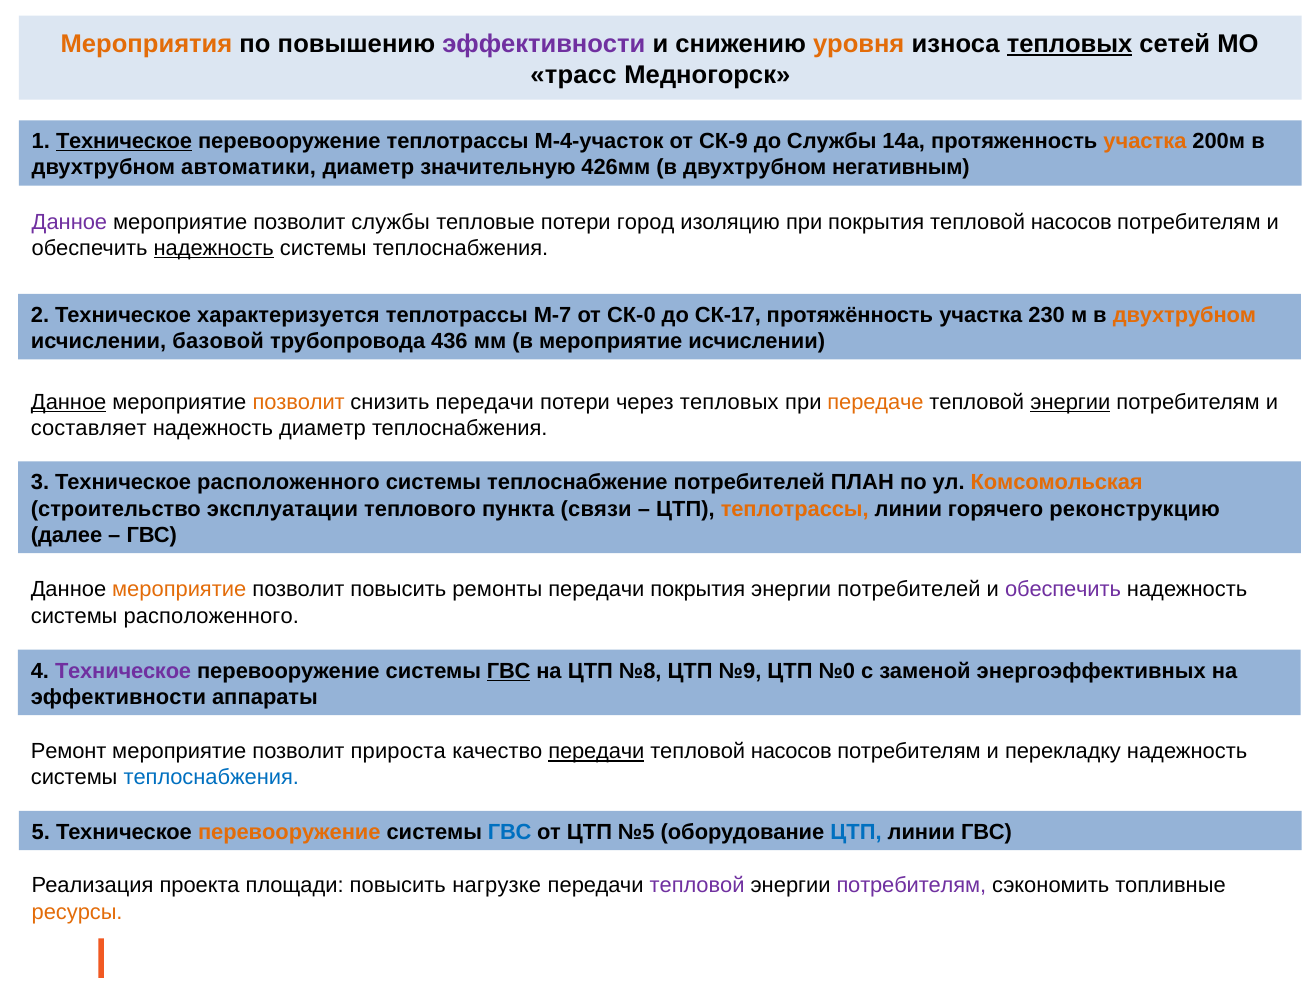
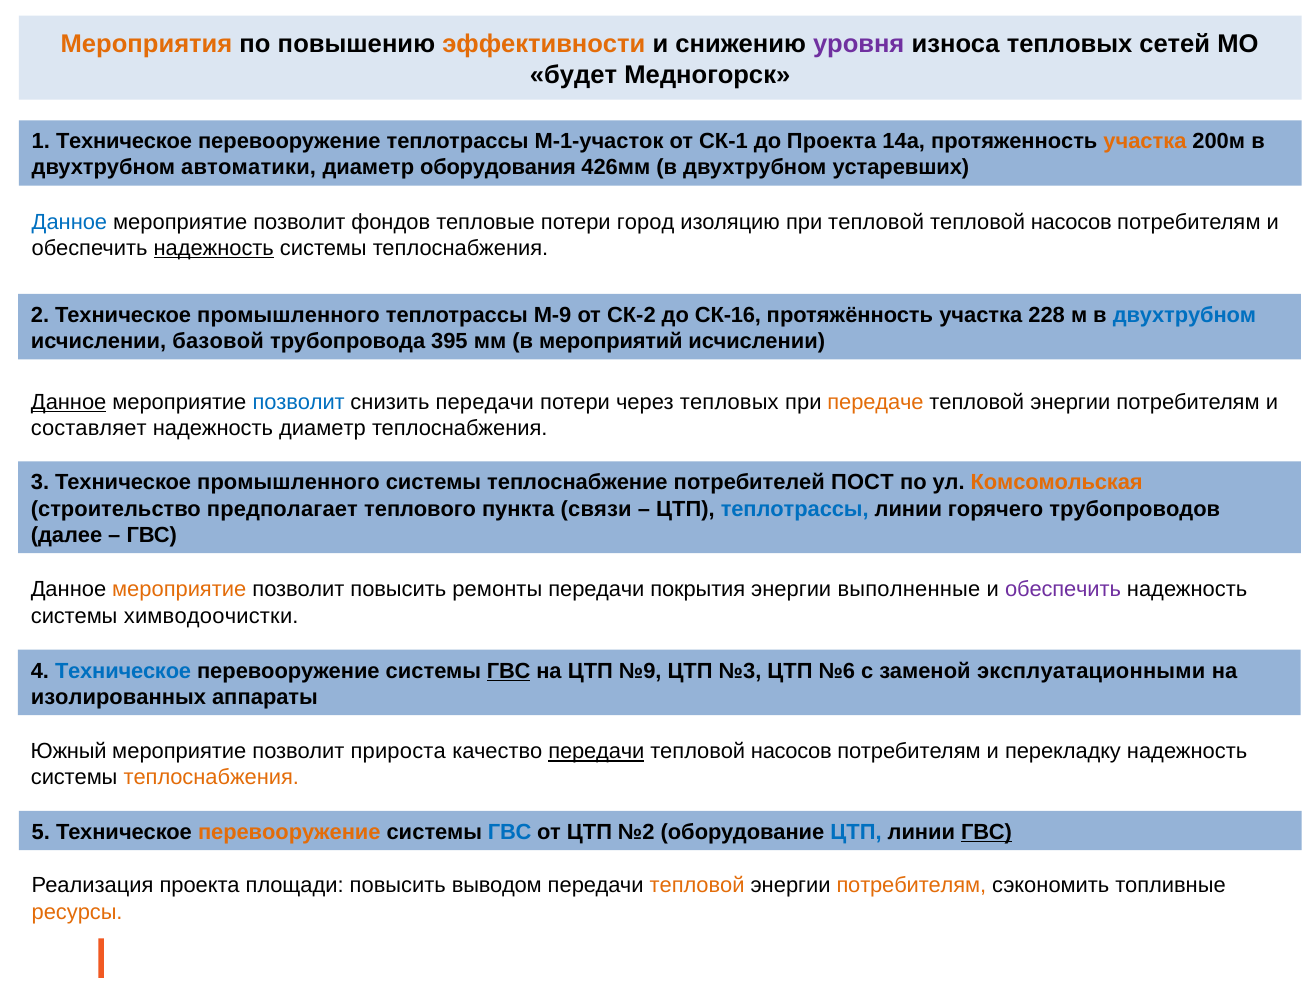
эффективности colour: purple -> orange (544, 44)
уровня colour: orange -> purple (859, 44)
тепловых underline: present -> none (1070, 44)
трасс: трасс -> будет (574, 75)
Техническое underline: present -> none (124, 141)
М-4-участок: М-4-участок -> М-1-участок (599, 141)
СК-9: СК-9 -> СК-1 (723, 141)
до Службы: Службы -> Проекта (832, 141)
значительную: значительную -> оборудования (498, 168)
негативным: негативным -> устаревших (901, 168)
Данное colour: purple -> blue (69, 222)
позволит службы: службы -> фондов (391, 222)
при покрытия: покрытия -> тепловой (876, 222)
2 Техническое характеризуется: характеризуется -> промышленного (288, 315)
М-7: М-7 -> М-9 (553, 315)
СК-0: СК-0 -> СК-2 (631, 315)
СК-17: СК-17 -> СК-16 (728, 315)
230: 230 -> 228 (1047, 315)
двухтрубном colour: orange -> blue (1184, 315)
436: 436 -> 395 (449, 341)
в мероприятие: мероприятие -> мероприятий (611, 341)
позволит colour: orange -> blue (299, 402)
энергии underline: present -> none (1070, 402)
3 Техническое расположенного: расположенного -> промышленного (288, 483)
ПЛАН: ПЛАН -> ПОСТ (862, 483)
эксплуатации: эксплуатации -> предполагает (282, 509)
теплотрассы colour: orange -> blue (795, 509)
реконструкцию: реконструкцию -> трубопроводов (1135, 509)
энергии потребителей: потребителей -> выполненные (909, 590)
системы расположенного: расположенного -> химводоочистки (211, 616)
Техническое colour: purple -> blue (123, 671)
№8: №8 -> №9 (640, 671)
№9: №9 -> №3 (740, 671)
№0: №0 -> №6 (837, 671)
энергоэффективных: энергоэффективных -> эксплуатационными (1091, 671)
эффективности: эффективности -> изолированных (118, 697)
Ремонт: Ремонт -> Южный (69, 752)
теплоснабжения colour: blue -> orange (211, 778)
№5: №5 -> №2 (636, 832)
ГВС underline: none -> present (987, 832)
нагрузке: нагрузке -> выводом (497, 886)
тепловой colour: purple -> orange (697, 886)
потребителям colour: purple -> orange (911, 886)
